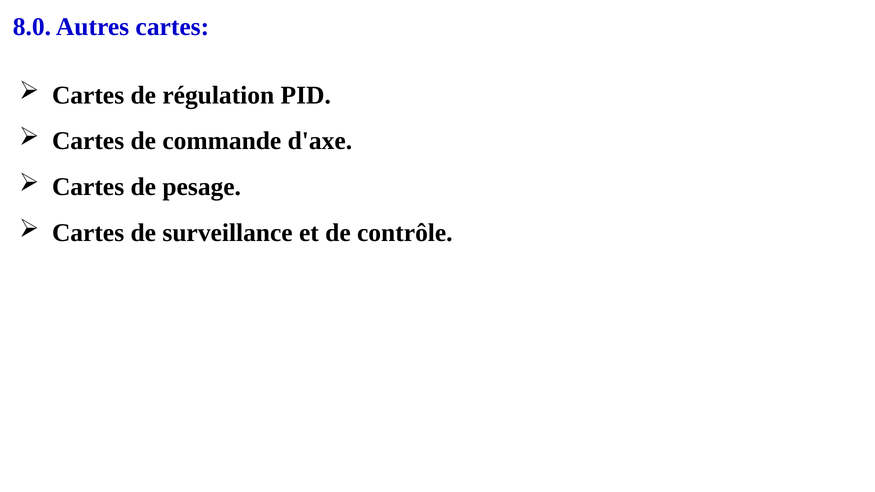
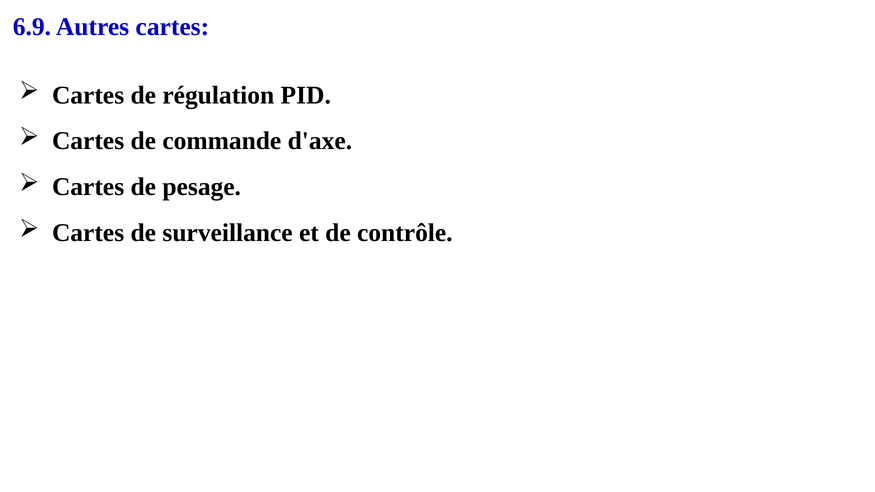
8.0: 8.0 -> 6.9 (32, 27)
